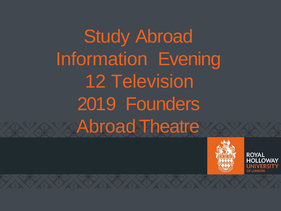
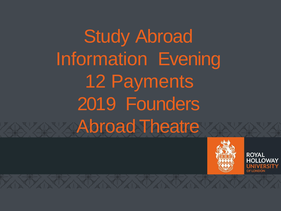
Television: Television -> Payments (152, 81)
